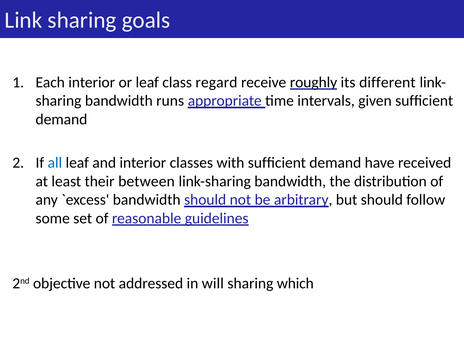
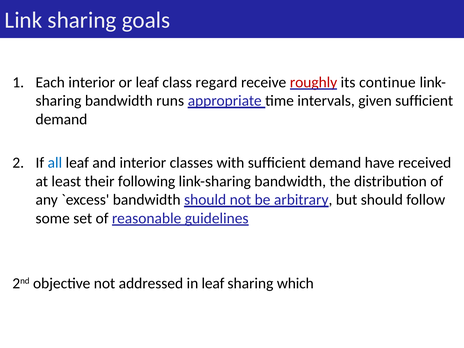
roughly colour: black -> red (314, 82)
different: different -> continue (387, 82)
between: between -> following (147, 181)
in will: will -> leaf (213, 283)
